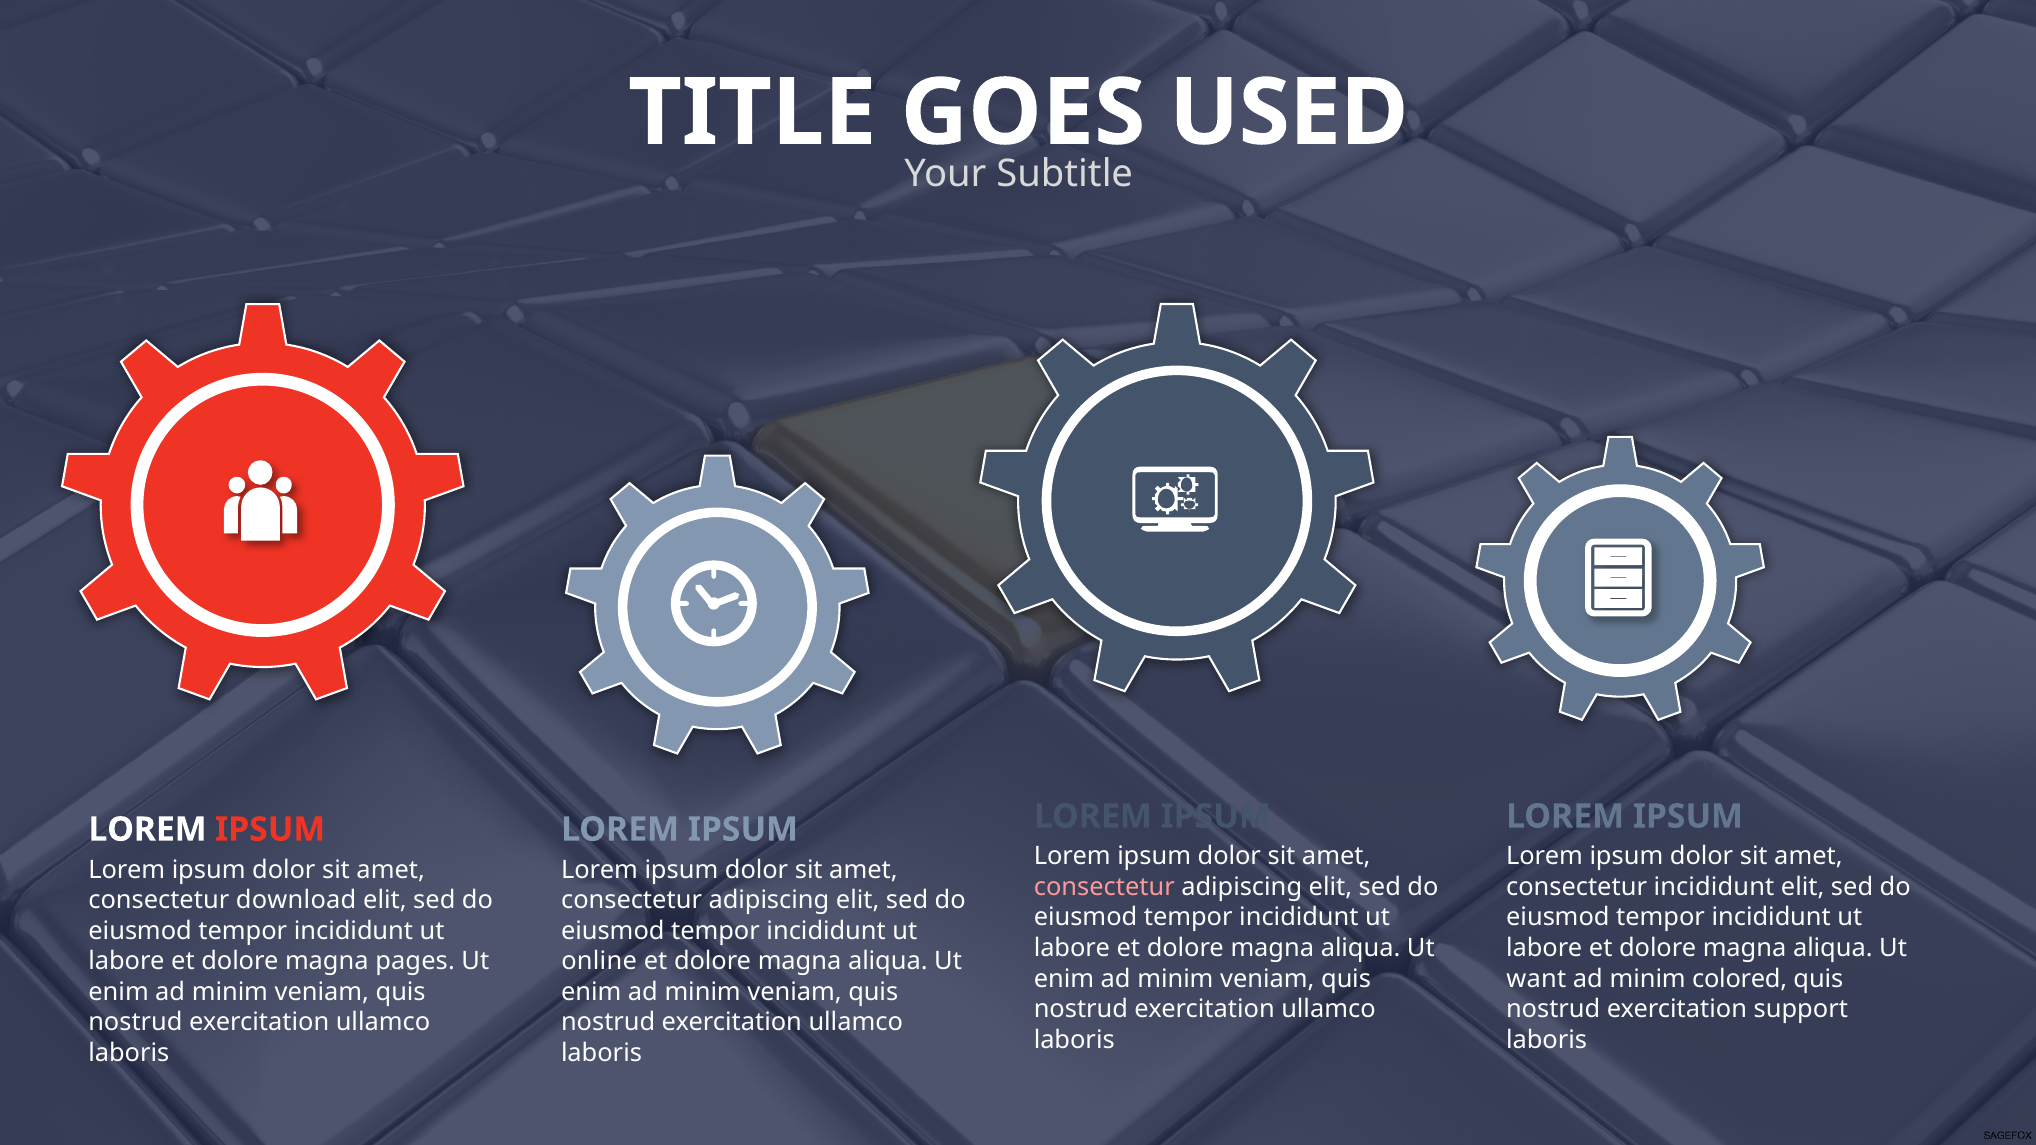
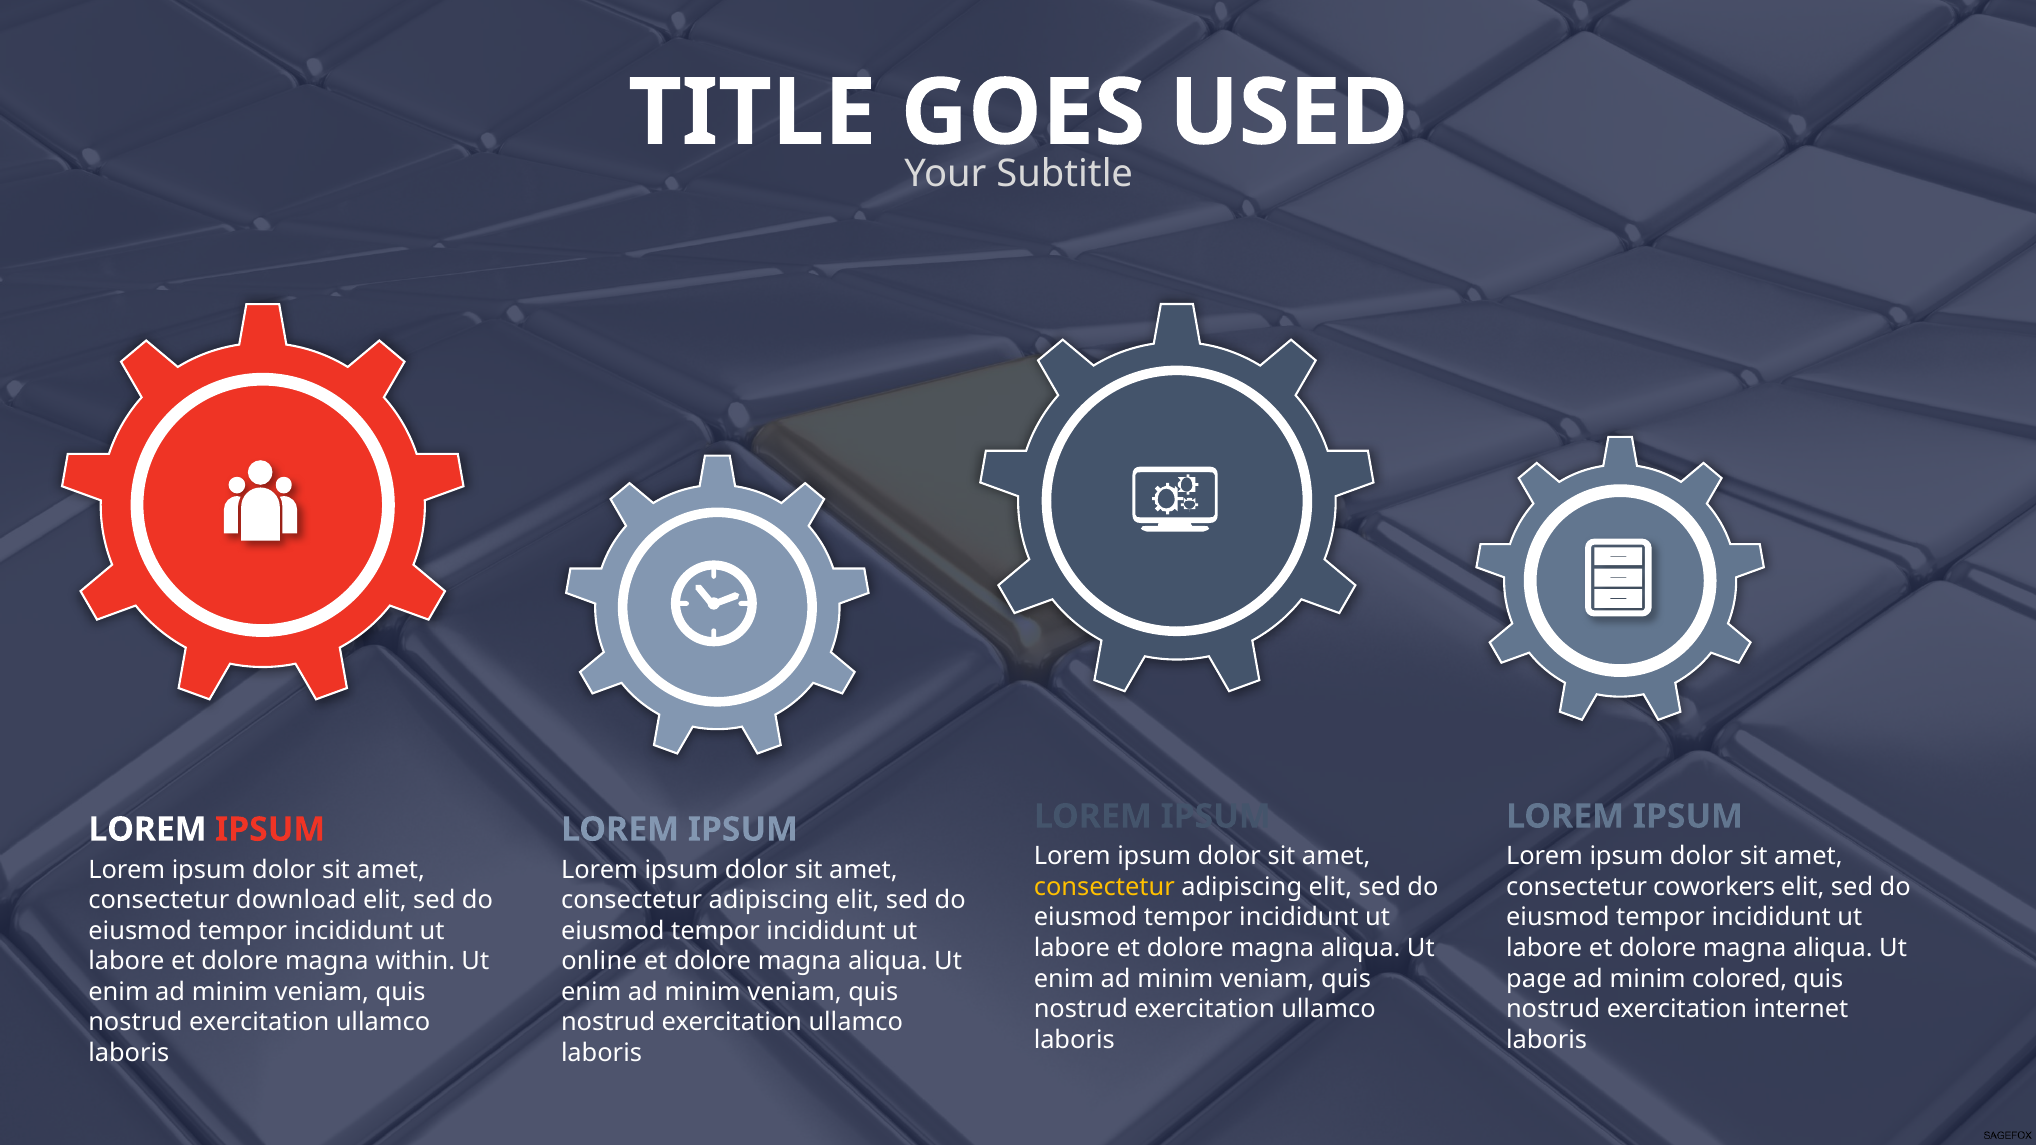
consectetur colour: pink -> yellow (1104, 887)
consectetur incididunt: incididunt -> coworkers (1714, 887)
pages: pages -> within (415, 961)
want: want -> page (1536, 979)
support: support -> internet (1801, 1009)
